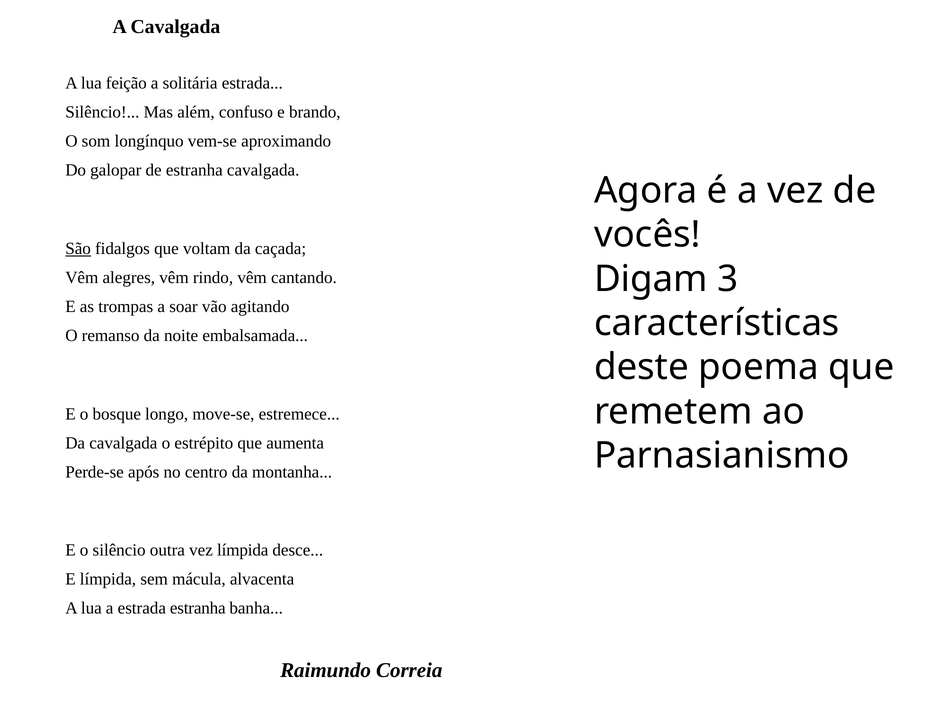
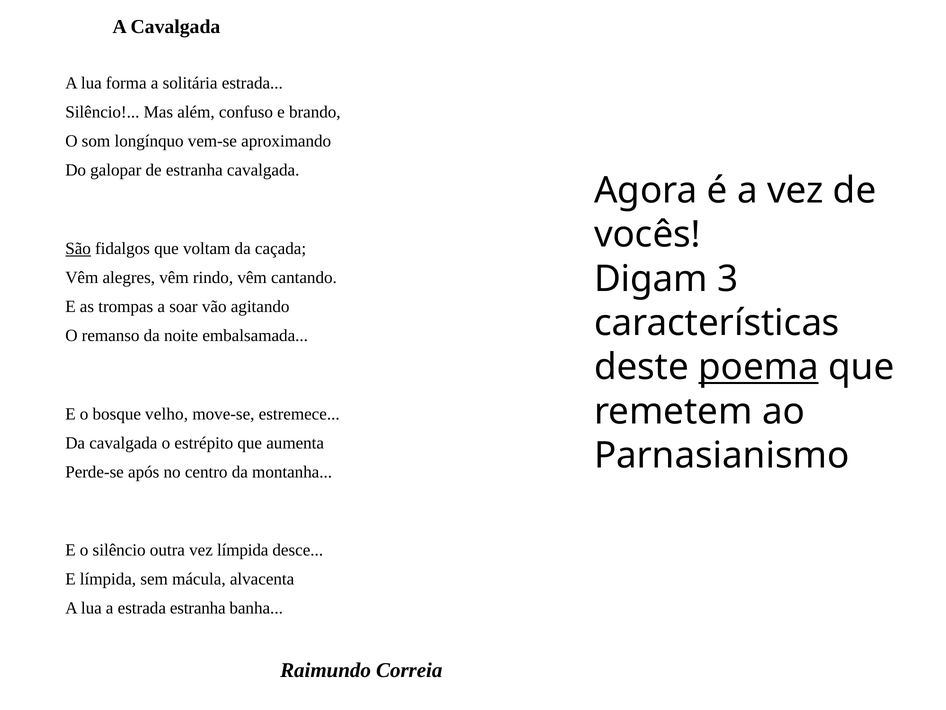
feição: feição -> forma (126, 83)
poema underline: none -> present (759, 367)
longo: longo -> velho (167, 414)
